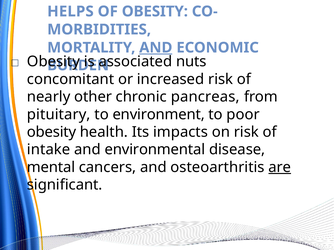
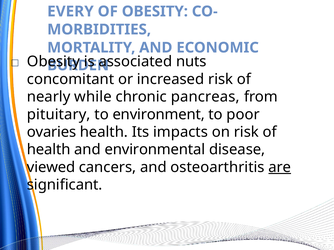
HELPS: HELPS -> EVERY (70, 11)
AND underline: present -> none (156, 48)
other: other -> while (93, 97)
obesity: obesity -> ovaries (52, 132)
intake: intake -> health (49, 150)
mental: mental -> viewed (51, 168)
